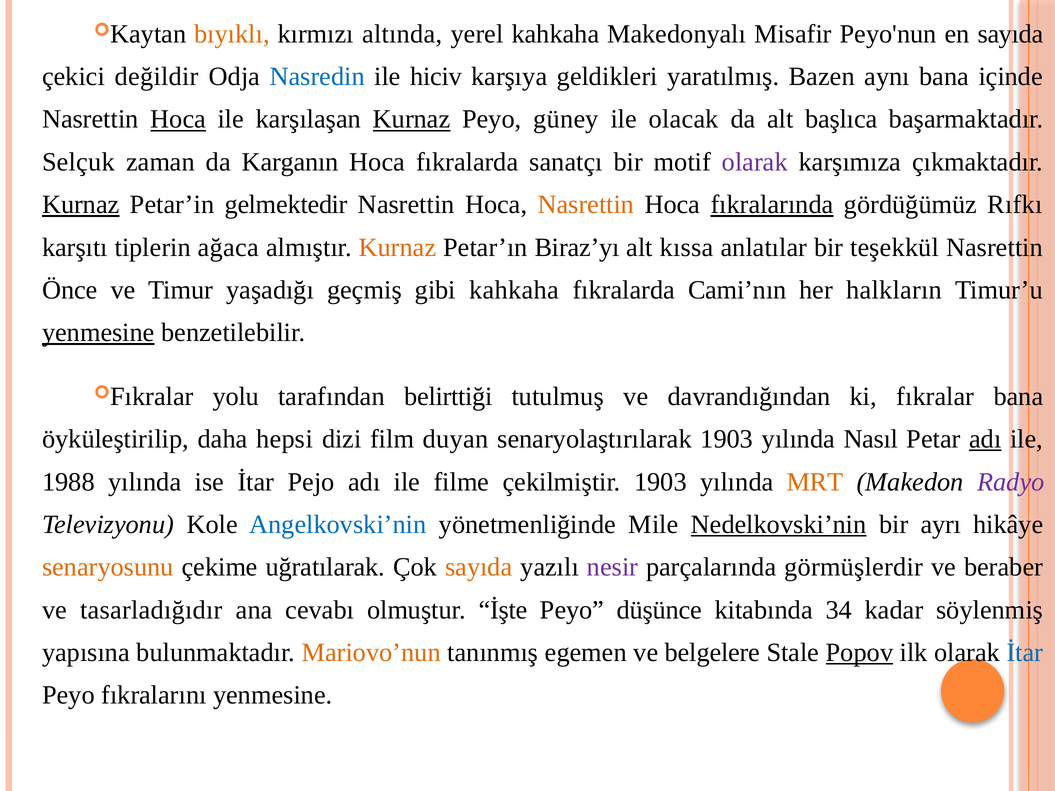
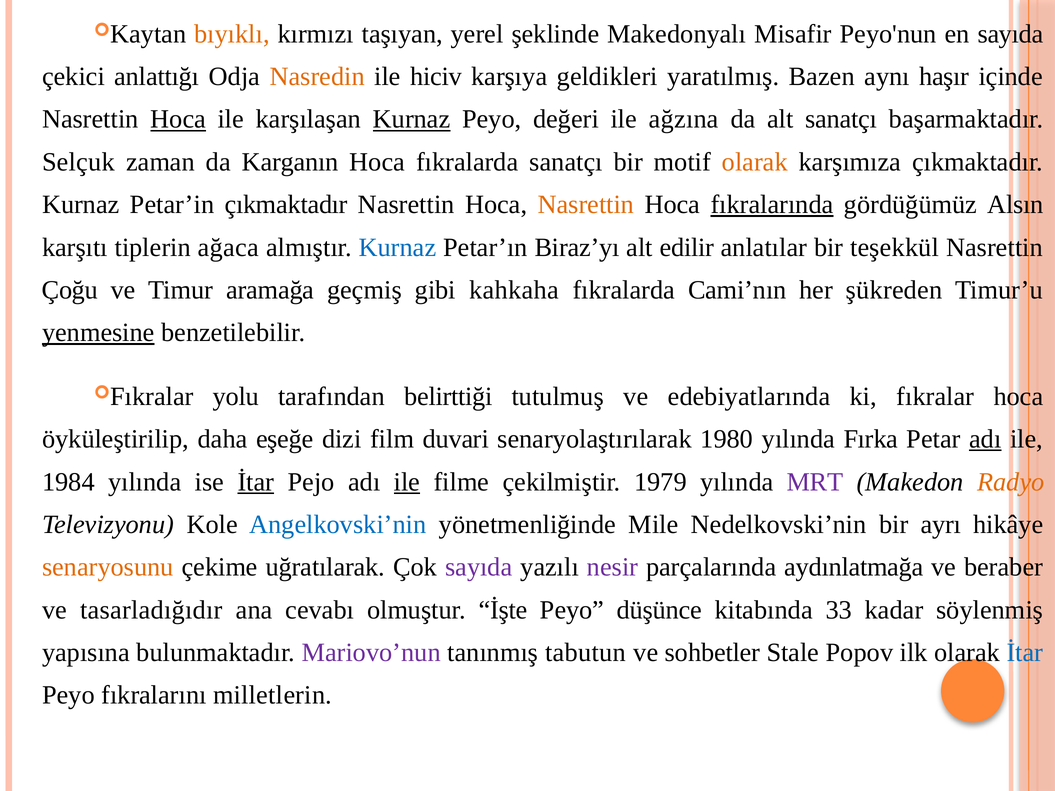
altında: altında -> taşıyan (402, 34)
yerel kahkaha: kahkaha -> şeklinde (555, 34)
değildir: değildir -> anlattığı (157, 77)
Nasredin colour: blue -> orange (317, 77)
aynı bana: bana -> haşır (944, 77)
güney: güney -> değeri (566, 119)
olacak: olacak -> ağzına (684, 119)
alt başlıca: başlıca -> sanatçı (841, 119)
olarak colour: purple -> orange (755, 162)
Kurnaz underline: present -> none (81, 205)
Petar’in gelmektedir: gelmektedir -> çıkmaktadır (286, 205)
Rıfkı: Rıfkı -> Alsın (1015, 205)
Kurnaz colour: orange -> blue (397, 247)
kıssa: kıssa -> edilir (687, 247)
Önce: Önce -> Çoğu (70, 290)
yaşadığı: yaşadığı -> aramağa (270, 290)
halkların: halkların -> şükreden (894, 290)
davrandığından: davrandığından -> edebiyatlarında (749, 397)
fıkralar bana: bana -> hoca (1018, 397)
hepsi: hepsi -> eşeğe (285, 439)
duyan: duyan -> duvari (456, 439)
senaryolaştırılarak 1903: 1903 -> 1980 (727, 439)
Nasıl: Nasıl -> Fırka (871, 439)
1988: 1988 -> 1984 (68, 482)
İtar underline: none -> present (256, 482)
ile underline: none -> present (407, 482)
çekilmiştir 1903: 1903 -> 1979 (660, 482)
MRT colour: orange -> purple (815, 482)
Radyo colour: purple -> orange (1011, 482)
Nedelkovski’nin underline: present -> none (779, 525)
sayıda colour: orange -> purple (479, 567)
görmüşlerdir: görmüşlerdir -> aydınlatmağa (854, 567)
34: 34 -> 33 (839, 610)
Mariovo’nun colour: orange -> purple (371, 653)
egemen: egemen -> tabutun (586, 653)
belgelere: belgelere -> sohbetler (713, 653)
Popov underline: present -> none (859, 653)
fıkralarını yenmesine: yenmesine -> milletlerin (273, 695)
